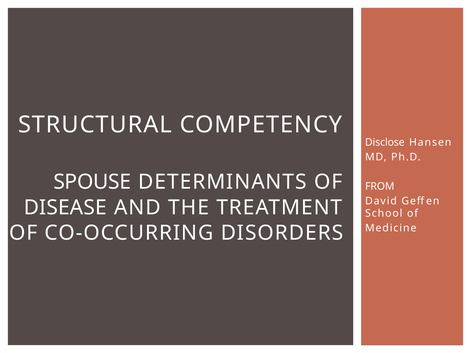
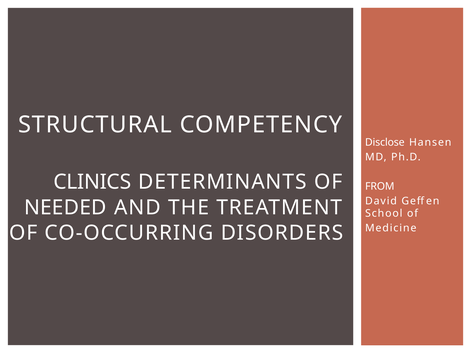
SPOUSE: SPOUSE -> CLINICS (92, 182)
DISEASE: DISEASE -> NEEDED (65, 208)
